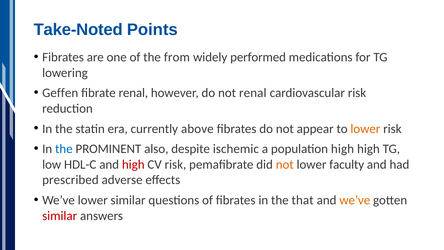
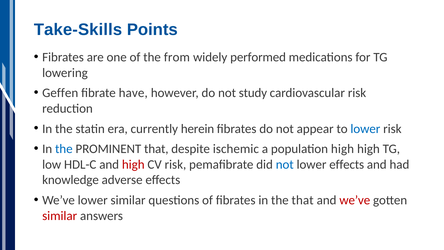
Take-Noted: Take-Noted -> Take-Skills (78, 29)
fibrate renal: renal -> have (133, 93)
not renal: renal -> study (253, 93)
above: above -> herein (197, 129)
lower colour: orange -> blue (365, 129)
PROMINENT also: also -> that (156, 149)
not colour: orange -> blue (285, 164)
lower faculty: faculty -> effects (347, 164)
prescribed: prescribed -> knowledge (71, 180)
we’ve colour: orange -> red (355, 200)
